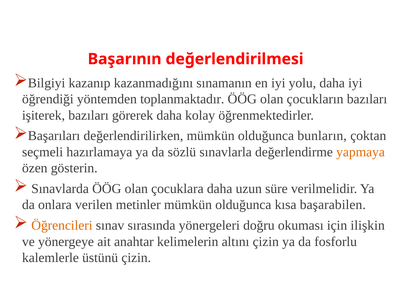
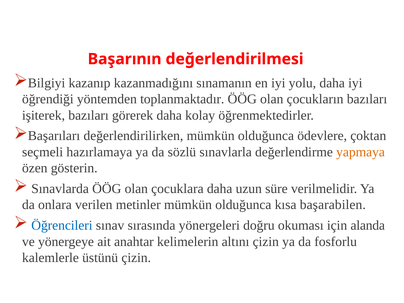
bunların: bunların -> ödevlere (322, 136)
Öğrencileri colour: orange -> blue (62, 225)
ilişkin: ilişkin -> alanda (368, 225)
